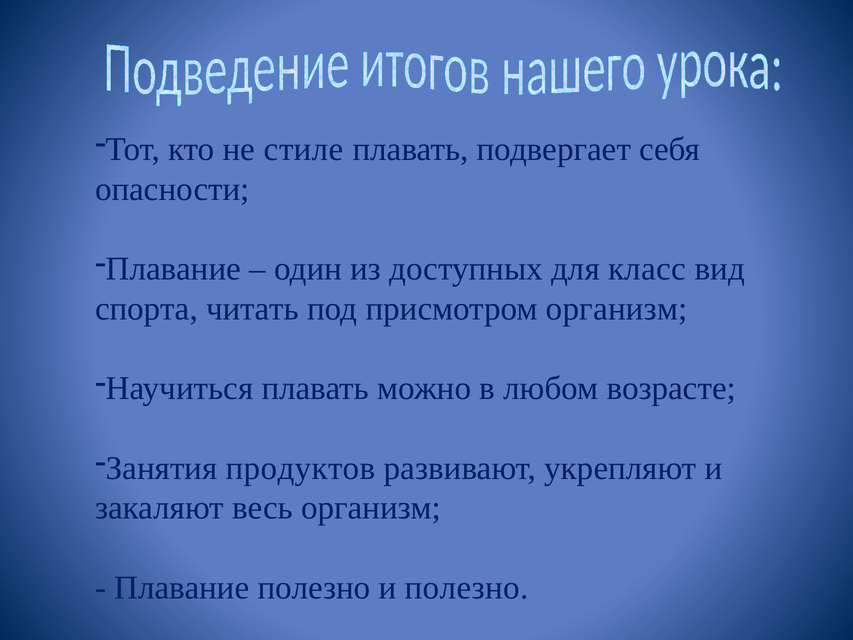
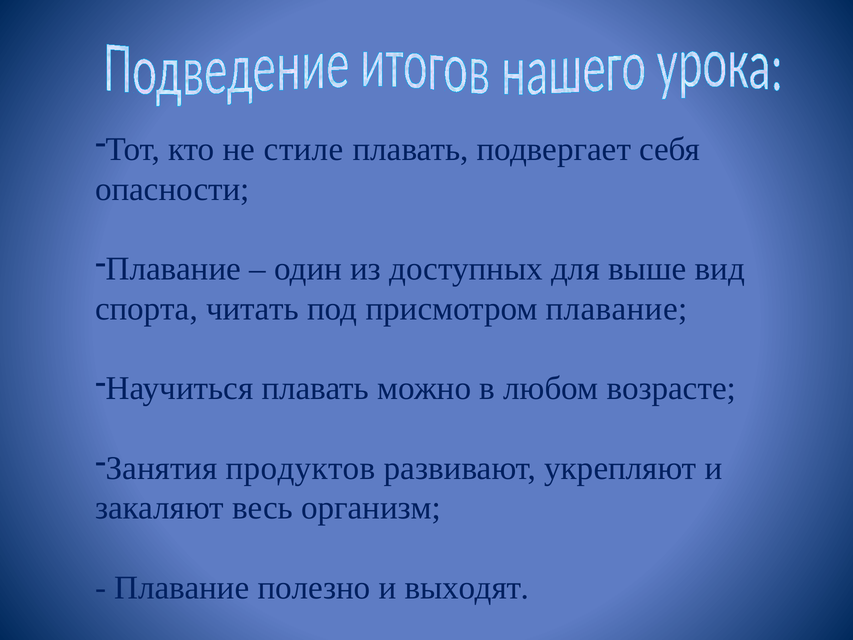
класс: класс -> выше (647, 269)
присмотром организм: организм -> плавание (617, 309)
и полезно: полезно -> выходят (467, 587)
